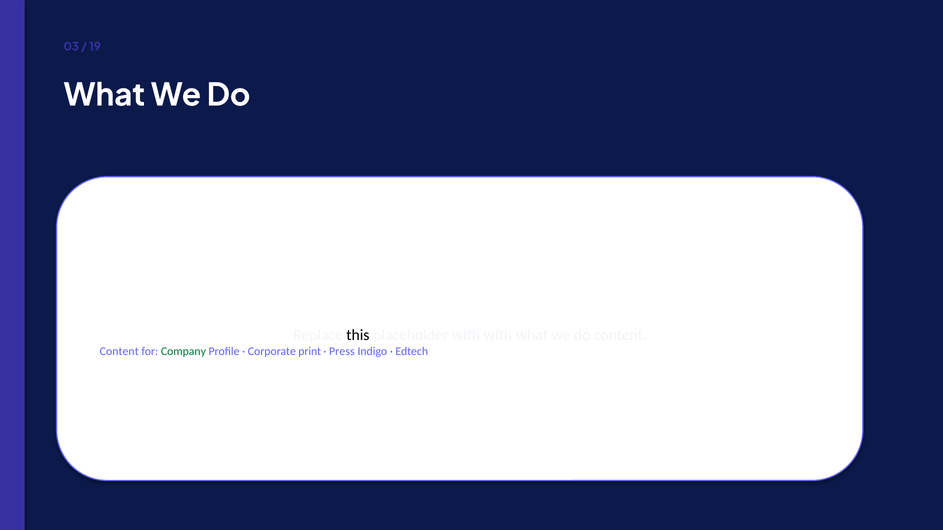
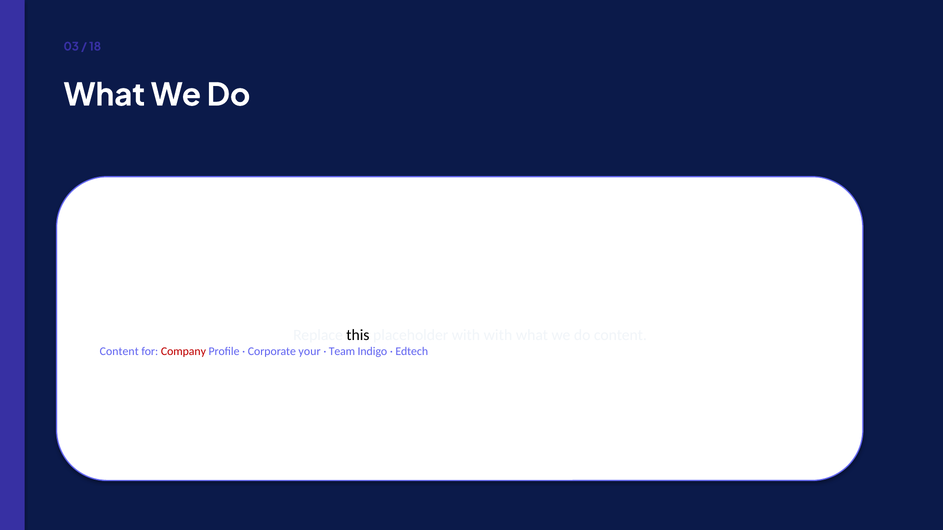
19: 19 -> 18 (95, 47)
Company colour: green -> red (183, 351)
print: print -> your (310, 351)
Press: Press -> Team (342, 351)
